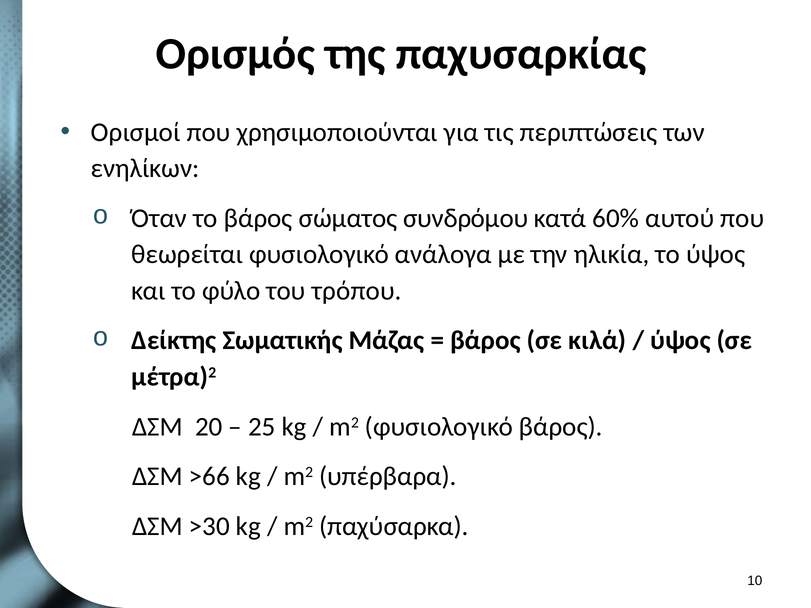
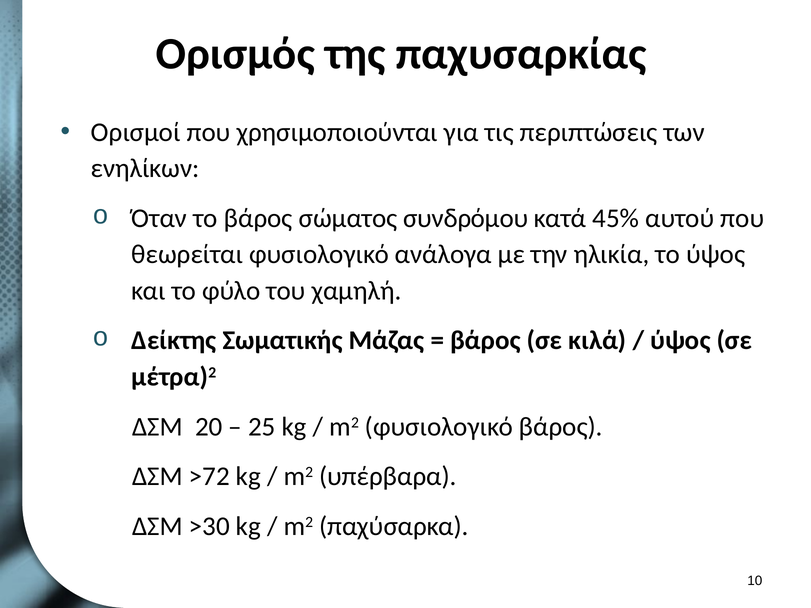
60%: 60% -> 45% (616, 218)
τρόπου: τρόπου -> χαμηλή (357, 291)
>66: >66 -> >72 (209, 477)
